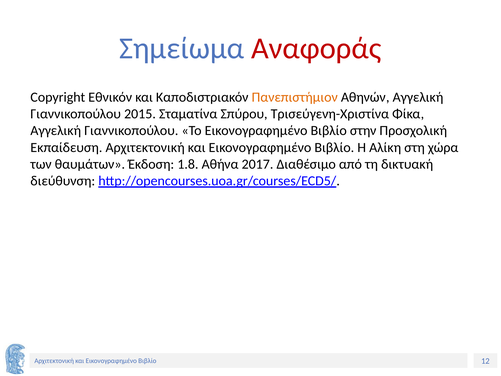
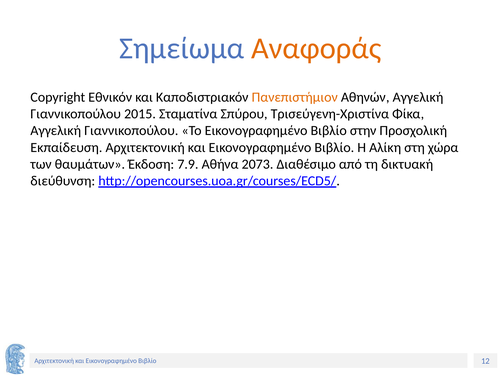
Αναφοράς colour: red -> orange (316, 48)
1.8: 1.8 -> 7.9 (188, 164)
2017: 2017 -> 2073 (257, 164)
